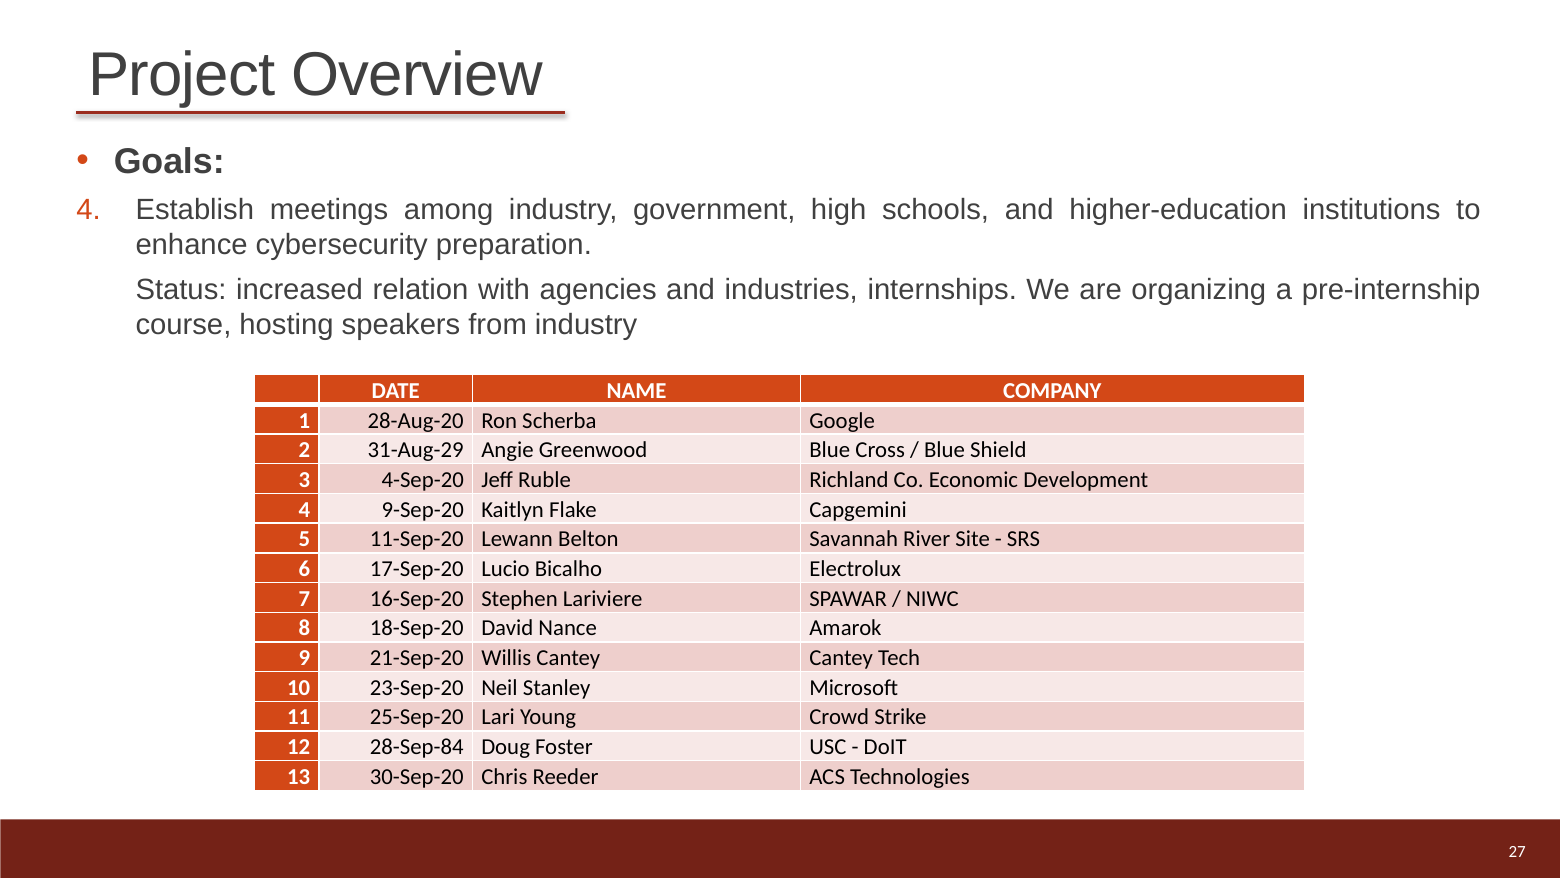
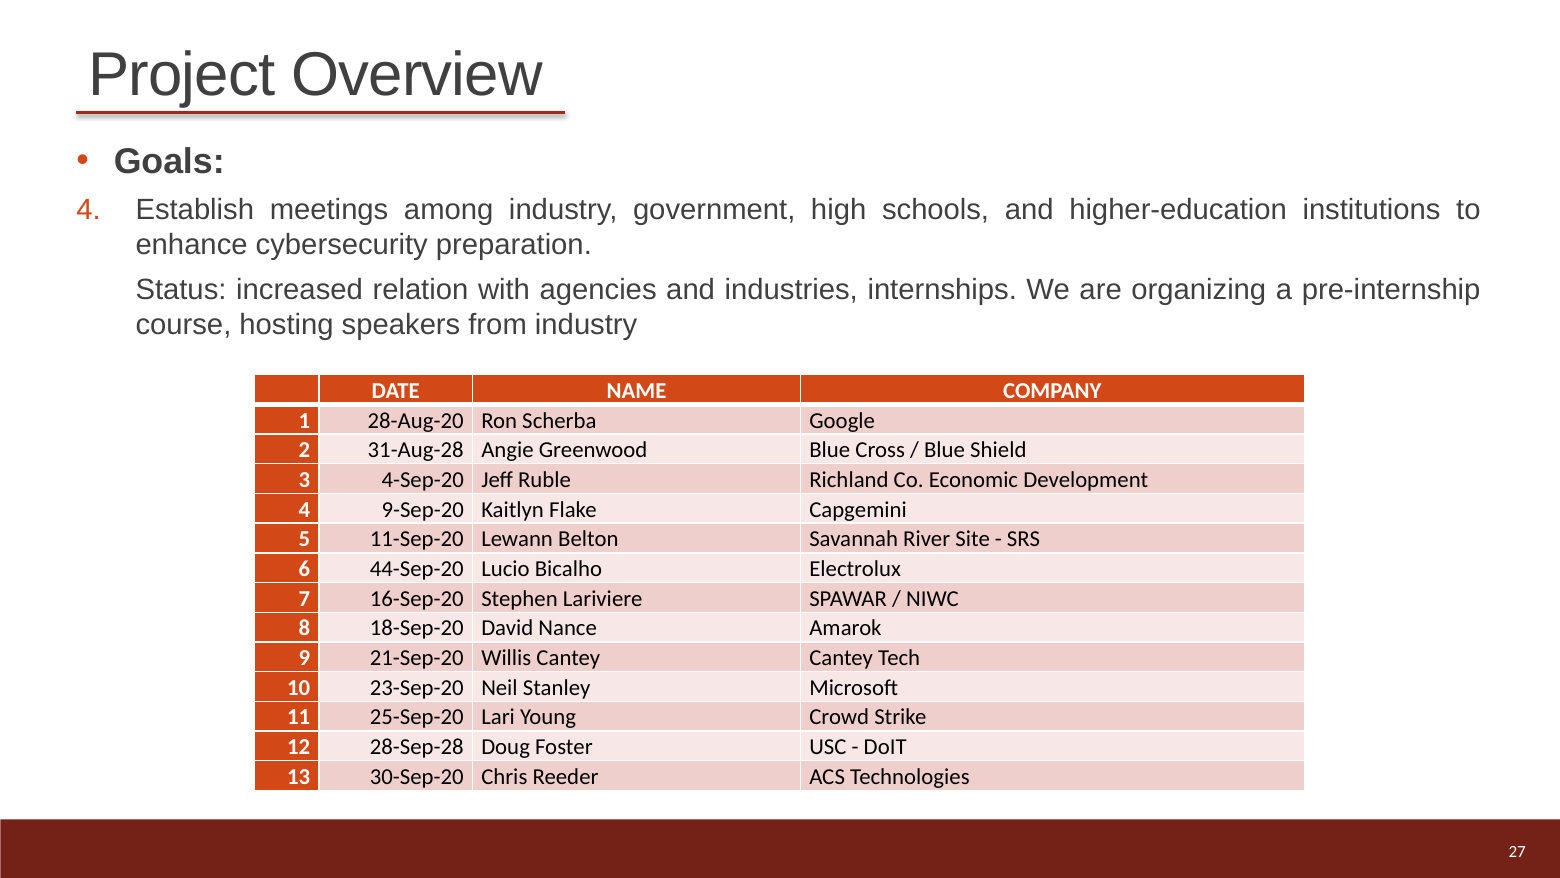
31-Aug-29: 31-Aug-29 -> 31-Aug-28 (416, 450)
17-Sep-20: 17-Sep-20 -> 44-Sep-20 (417, 569)
28-Sep-84: 28-Sep-84 -> 28-Sep-28 (417, 747)
